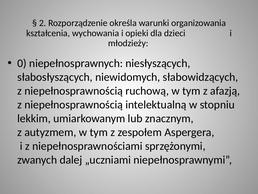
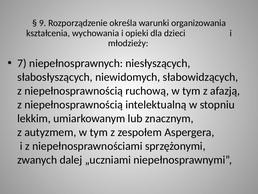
2: 2 -> 9 (43, 23)
0: 0 -> 7 (22, 63)
